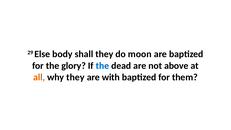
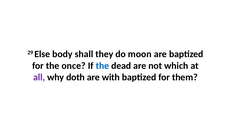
glory: glory -> once (74, 66)
above: above -> which (176, 66)
all colour: orange -> purple (39, 77)
why they: they -> doth (75, 77)
